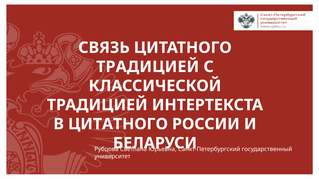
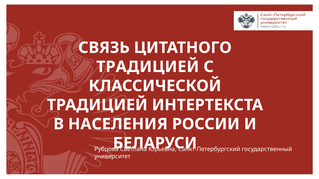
В ЦИТАТНОГО: ЦИТАТНОГО -> НАСЕЛЕНИЯ (118, 124)
